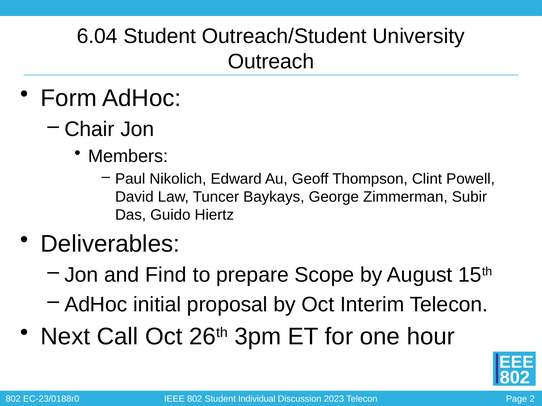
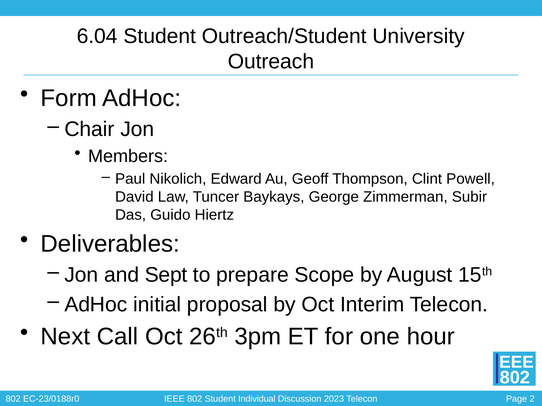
Find: Find -> Sept (166, 275)
